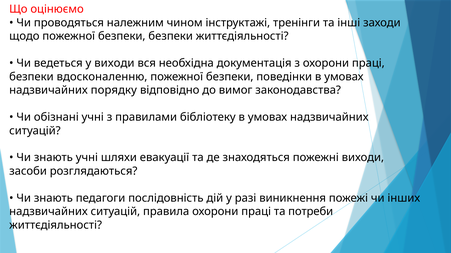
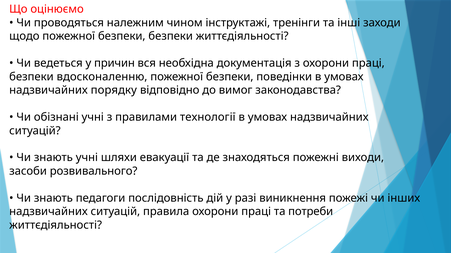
у виходи: виходи -> причин (114, 63)
бібліотеку: бібліотеку -> технології (208, 117)
розглядаються: розглядаються -> розвивального (94, 172)
